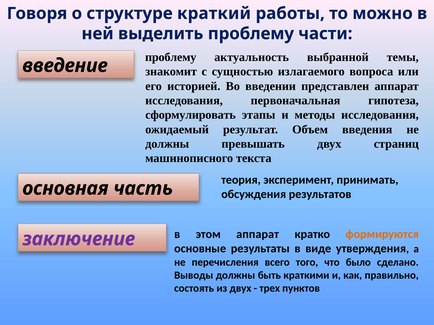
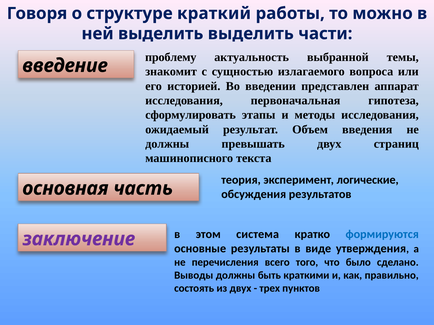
выделить проблему: проблему -> выделить (251, 34)
принимать: принимать -> логические (368, 180)
этом аппарат: аппарат -> система (258, 234)
формируются colour: orange -> blue (382, 234)
